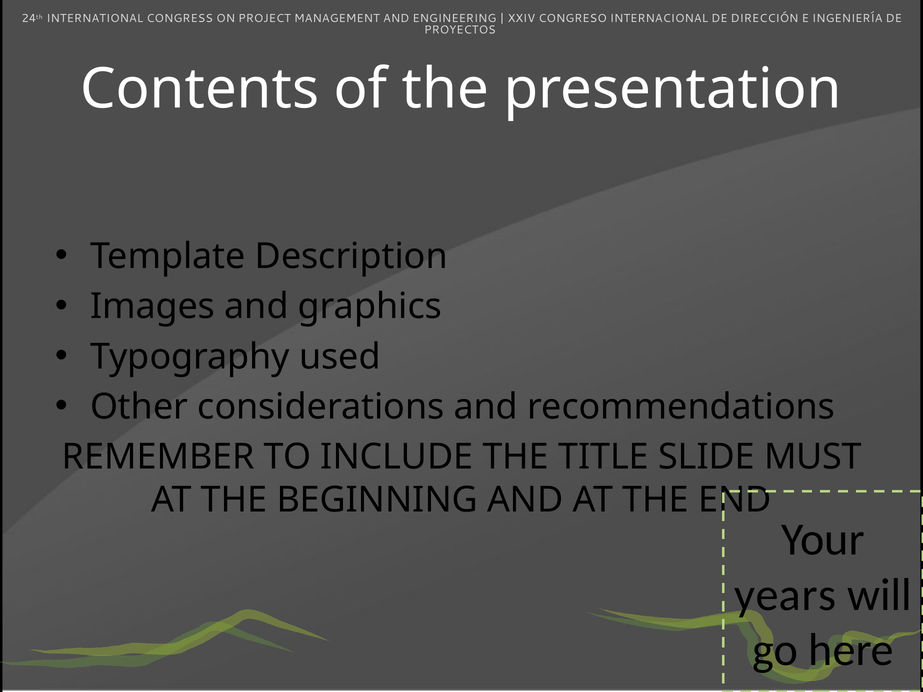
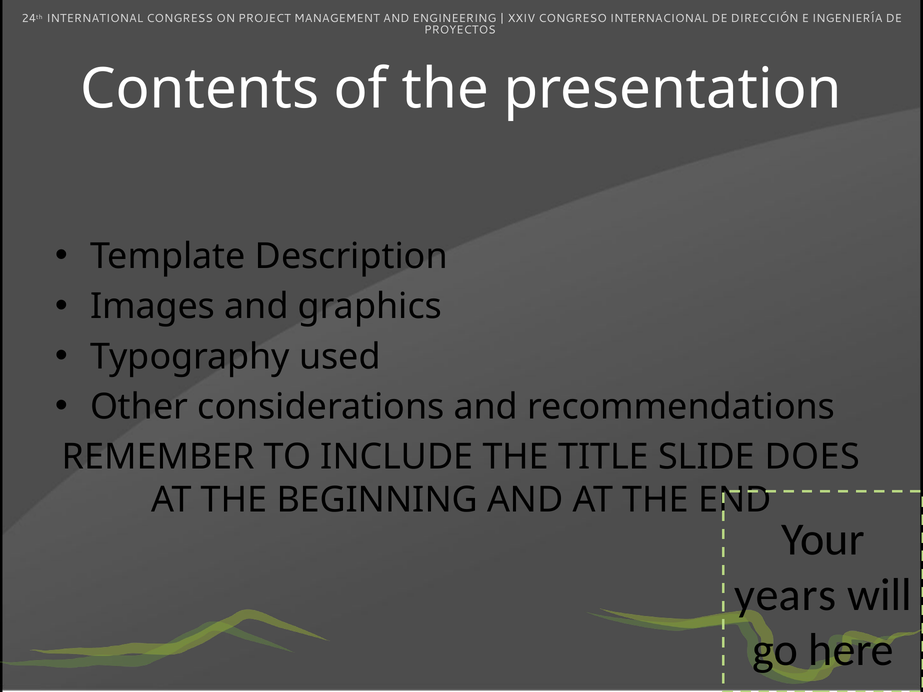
MUST: MUST -> DOES (812, 457)
